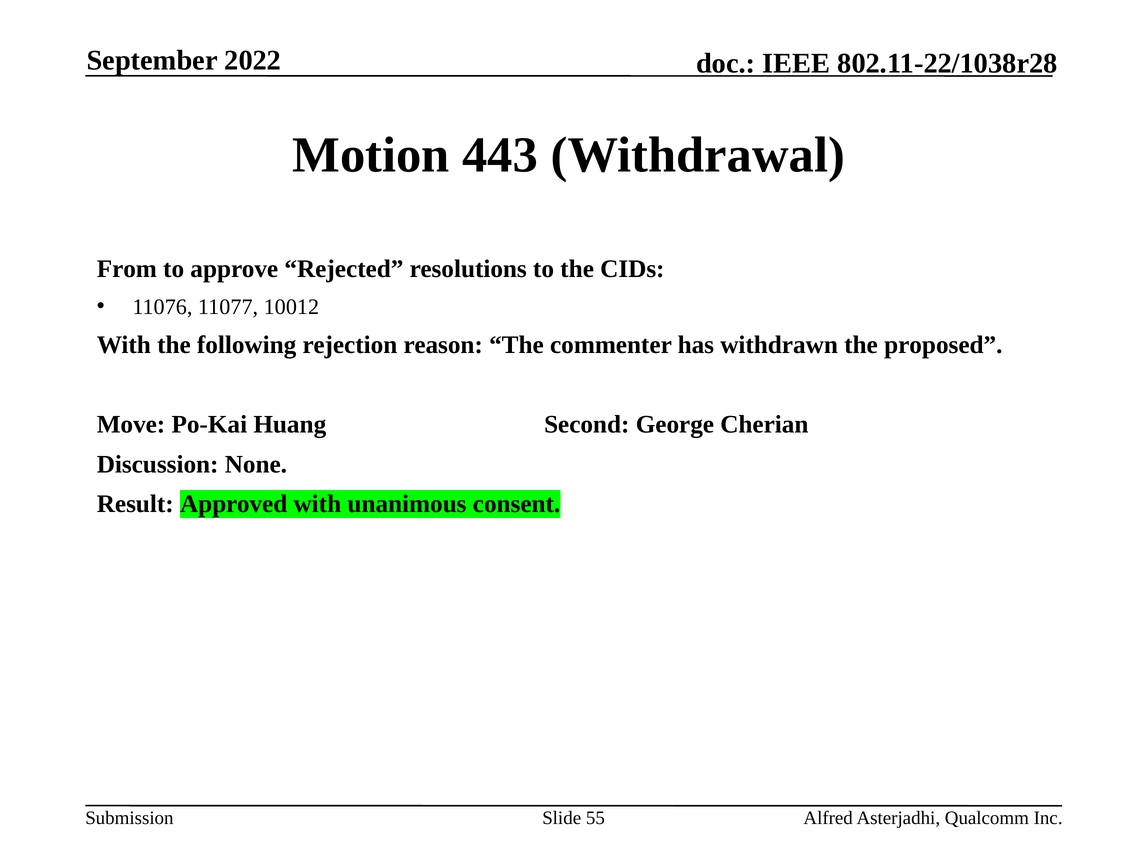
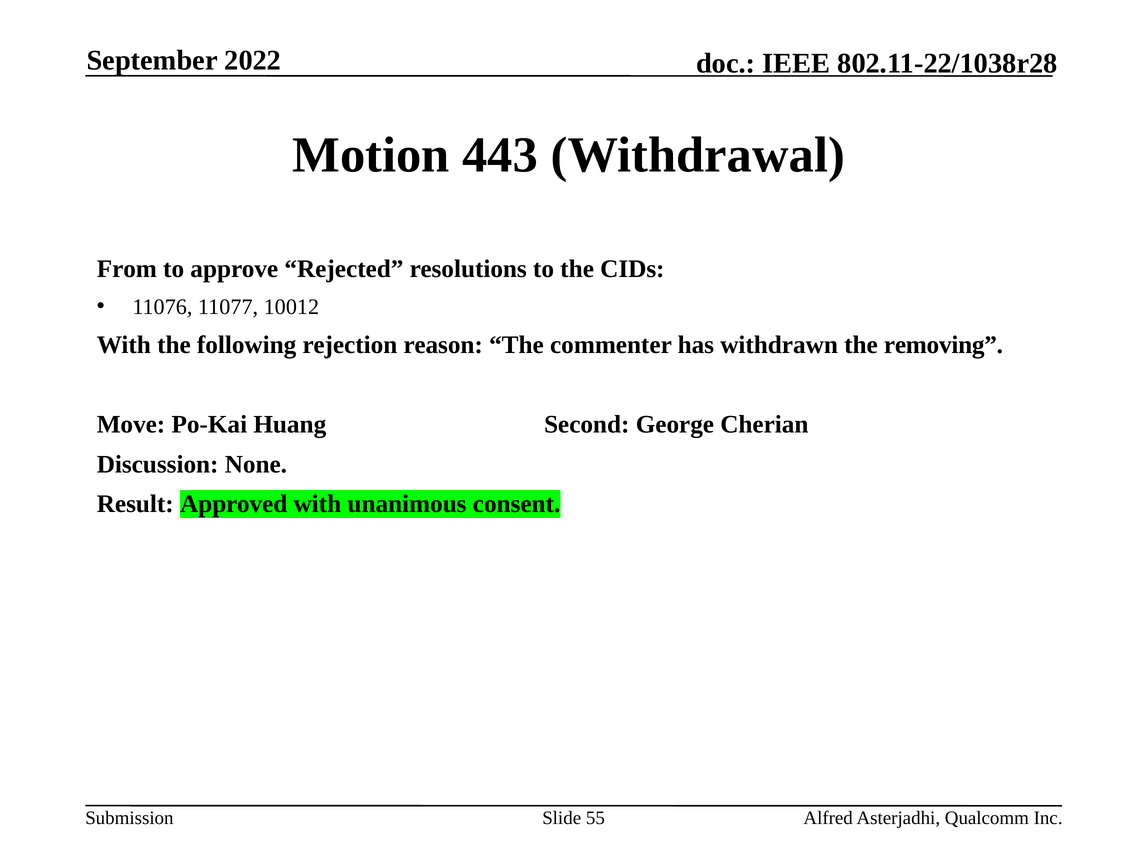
proposed: proposed -> removing (943, 345)
